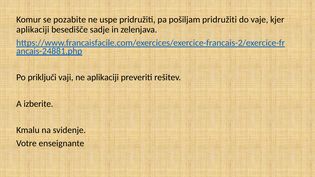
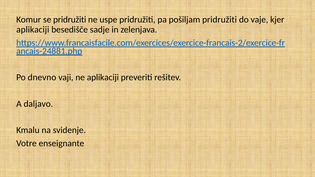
se pozabite: pozabite -> pridružiti (70, 20)
priključi: priključi -> dnevno (42, 77)
izberite: izberite -> daljavo (38, 104)
